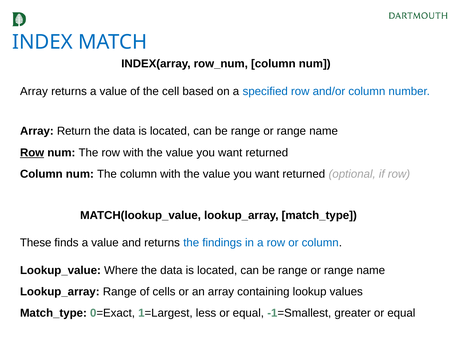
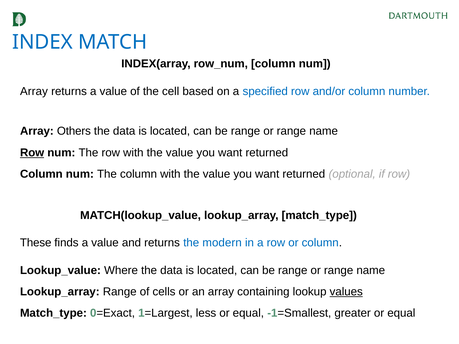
Return: Return -> Others (74, 131)
findings: findings -> modern (222, 243)
values underline: none -> present (346, 292)
